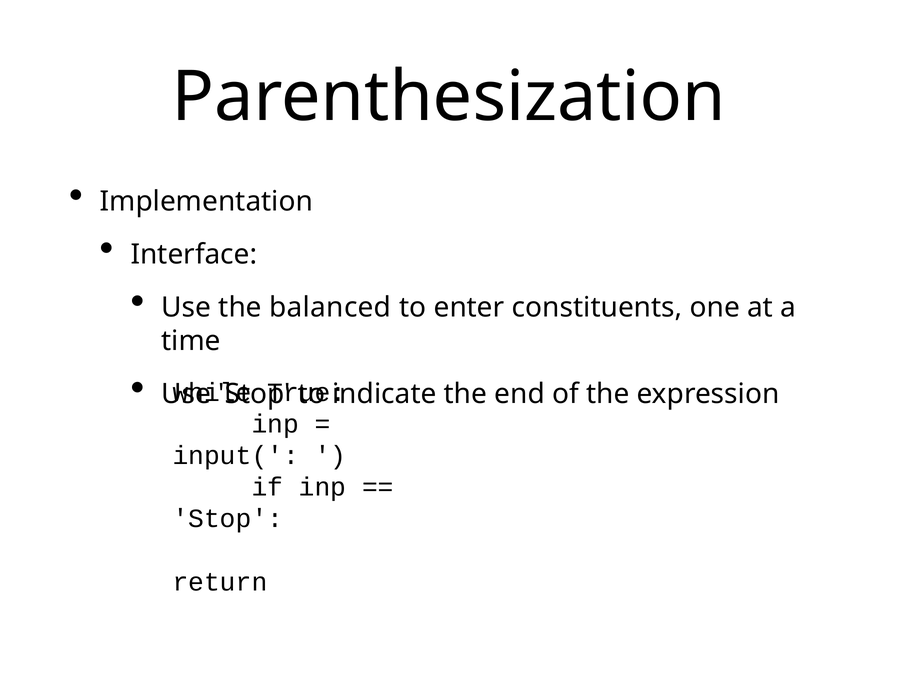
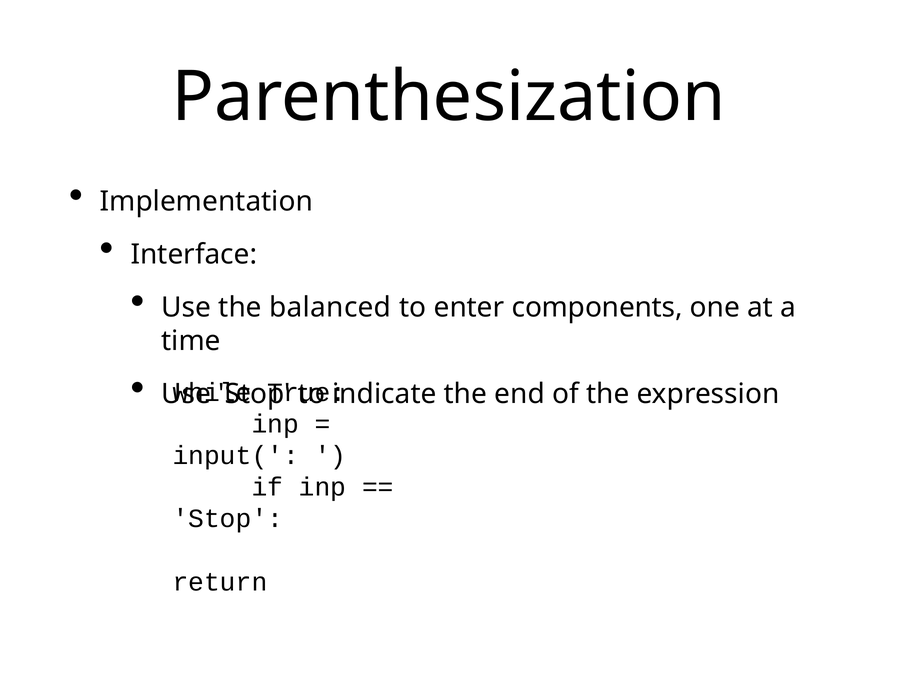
constituents: constituents -> components (597, 307)
